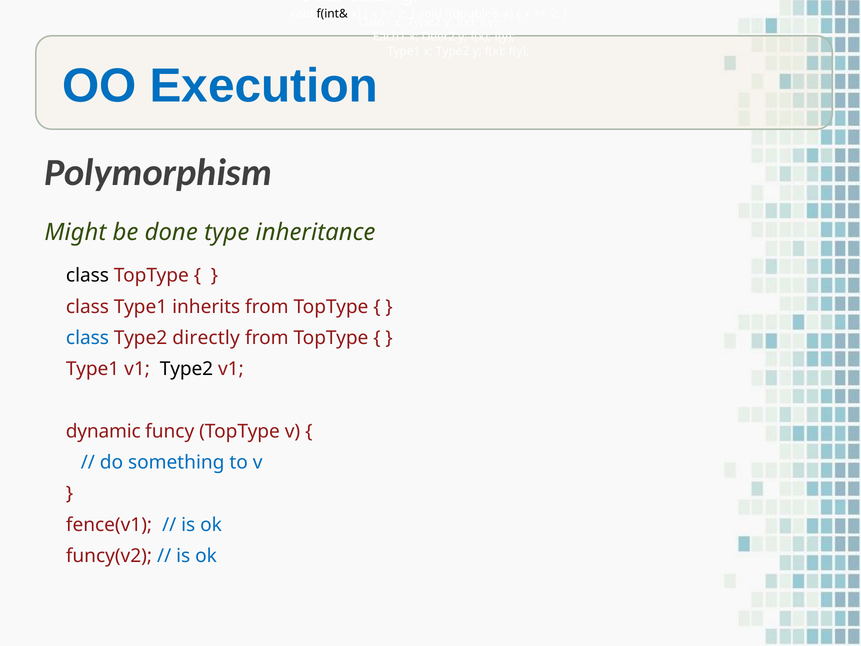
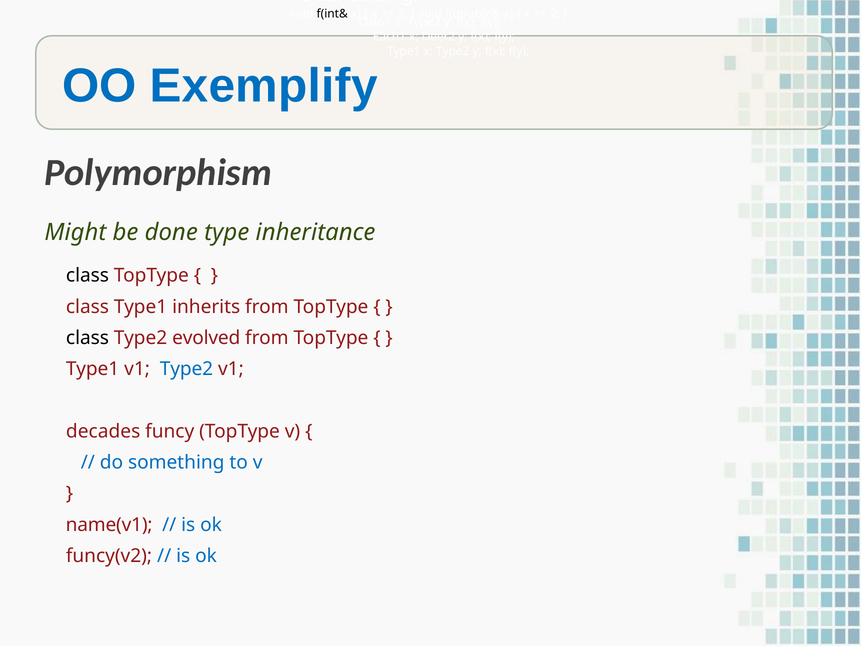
Execution: Execution -> Exemplify (264, 86)
class colour: blue -> black (87, 338)
directly: directly -> evolved (206, 338)
Type2 colour: black -> blue (187, 369)
dynamic: dynamic -> decades (103, 431)
fence(v1: fence(v1 -> name(v1 (109, 524)
